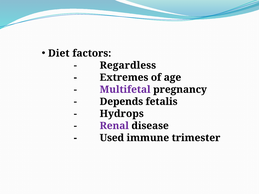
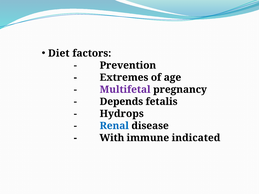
Regardless: Regardless -> Prevention (128, 65)
Renal colour: purple -> blue (114, 126)
Used: Used -> With (112, 138)
trimester: trimester -> indicated (196, 138)
